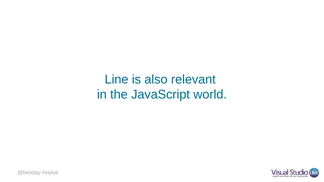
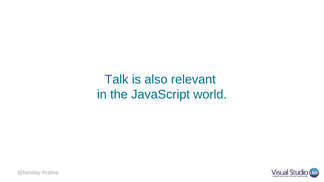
Line: Line -> Talk (117, 80)
